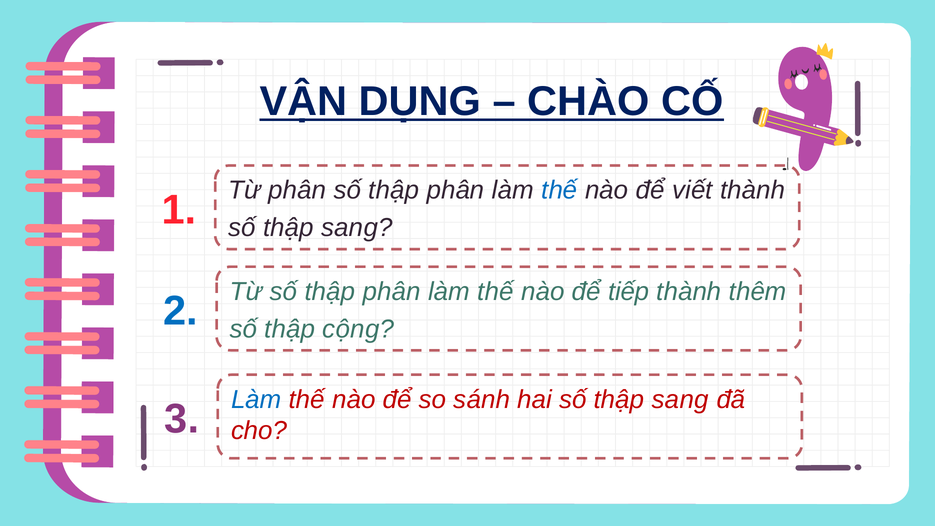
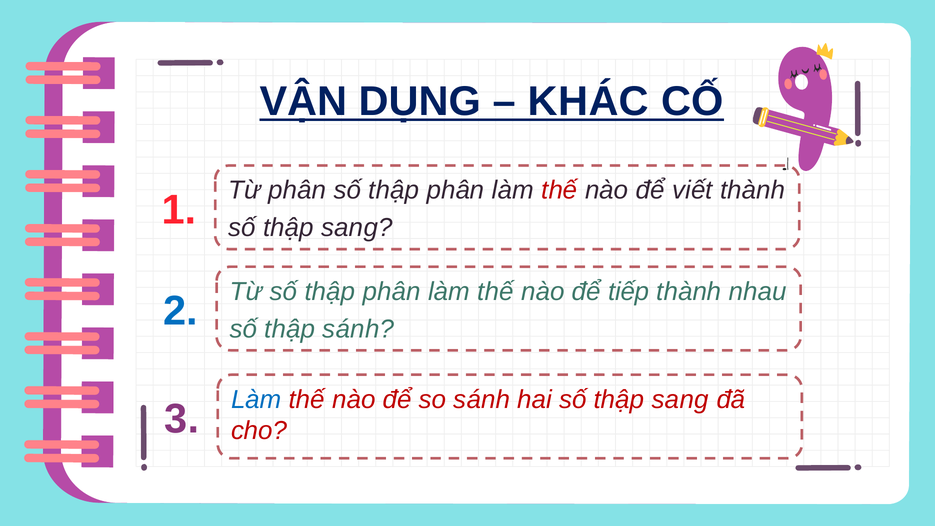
CHÀO: CHÀO -> KHÁC (588, 102)
thế colour: blue -> red (559, 190)
thêm: thêm -> nhau (758, 292)
thập cộng: cộng -> sánh (358, 329)
